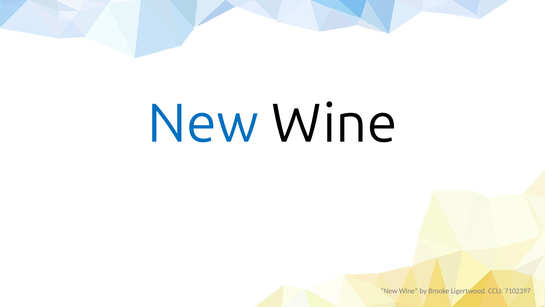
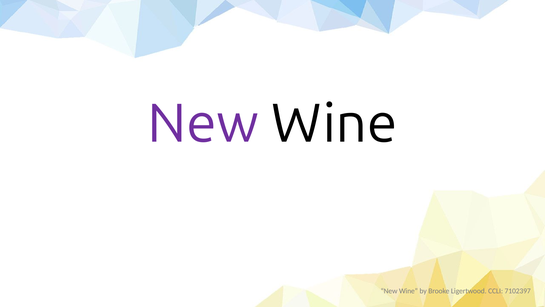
New colour: blue -> purple (203, 124)
